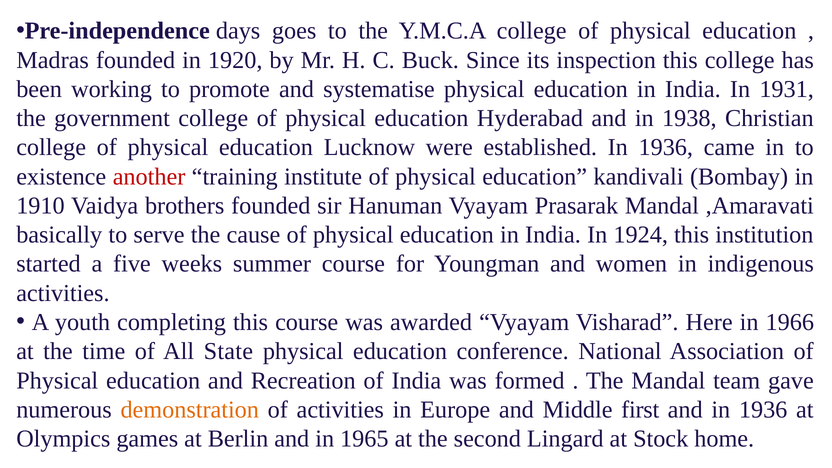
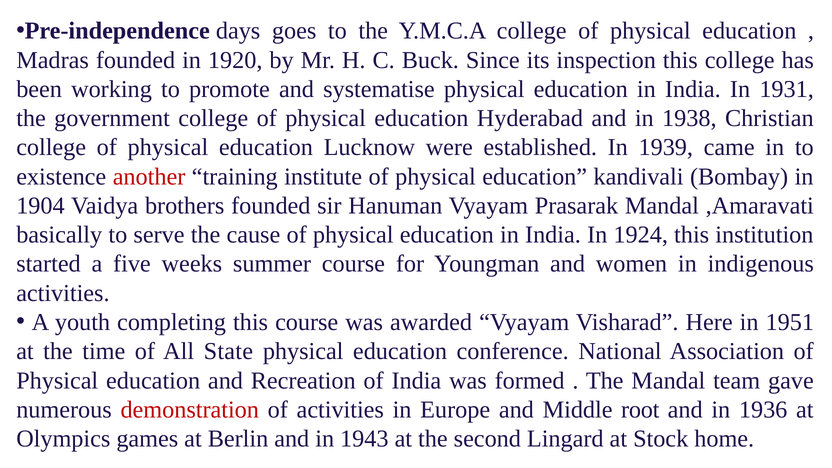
established In 1936: 1936 -> 1939 (666, 147)
1910: 1910 -> 1904 (40, 206)
1966: 1966 -> 1951 (790, 322)
demonstration colour: orange -> red (190, 410)
first: first -> root (640, 410)
1965: 1965 -> 1943 (364, 439)
